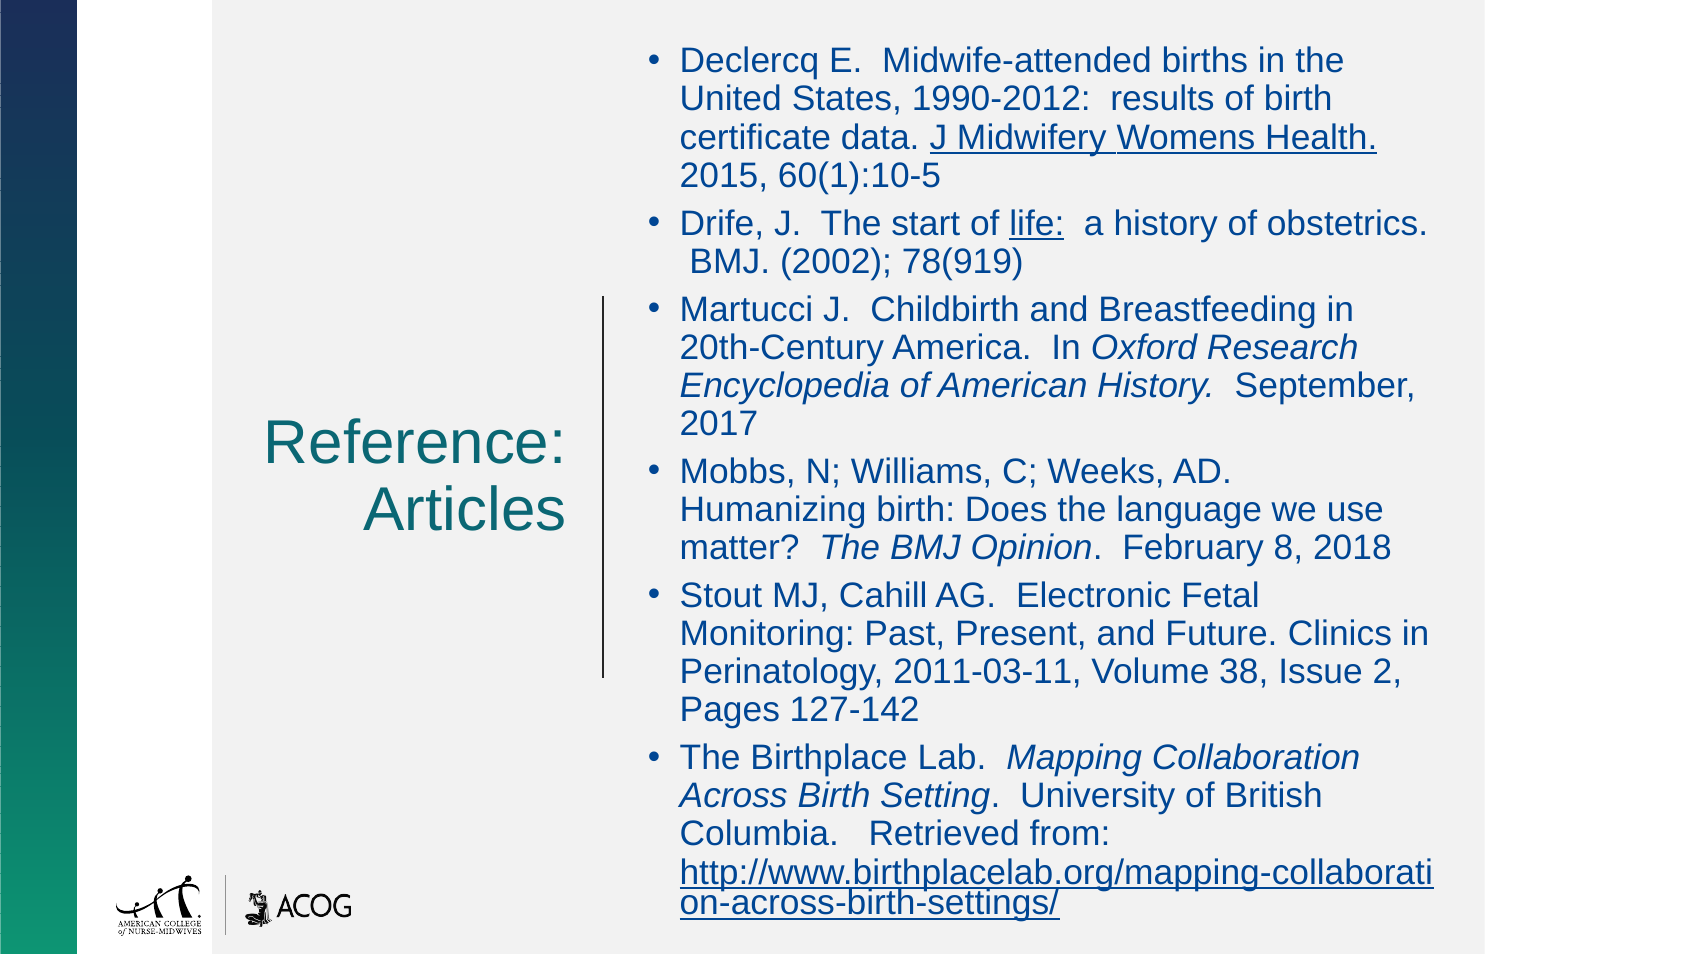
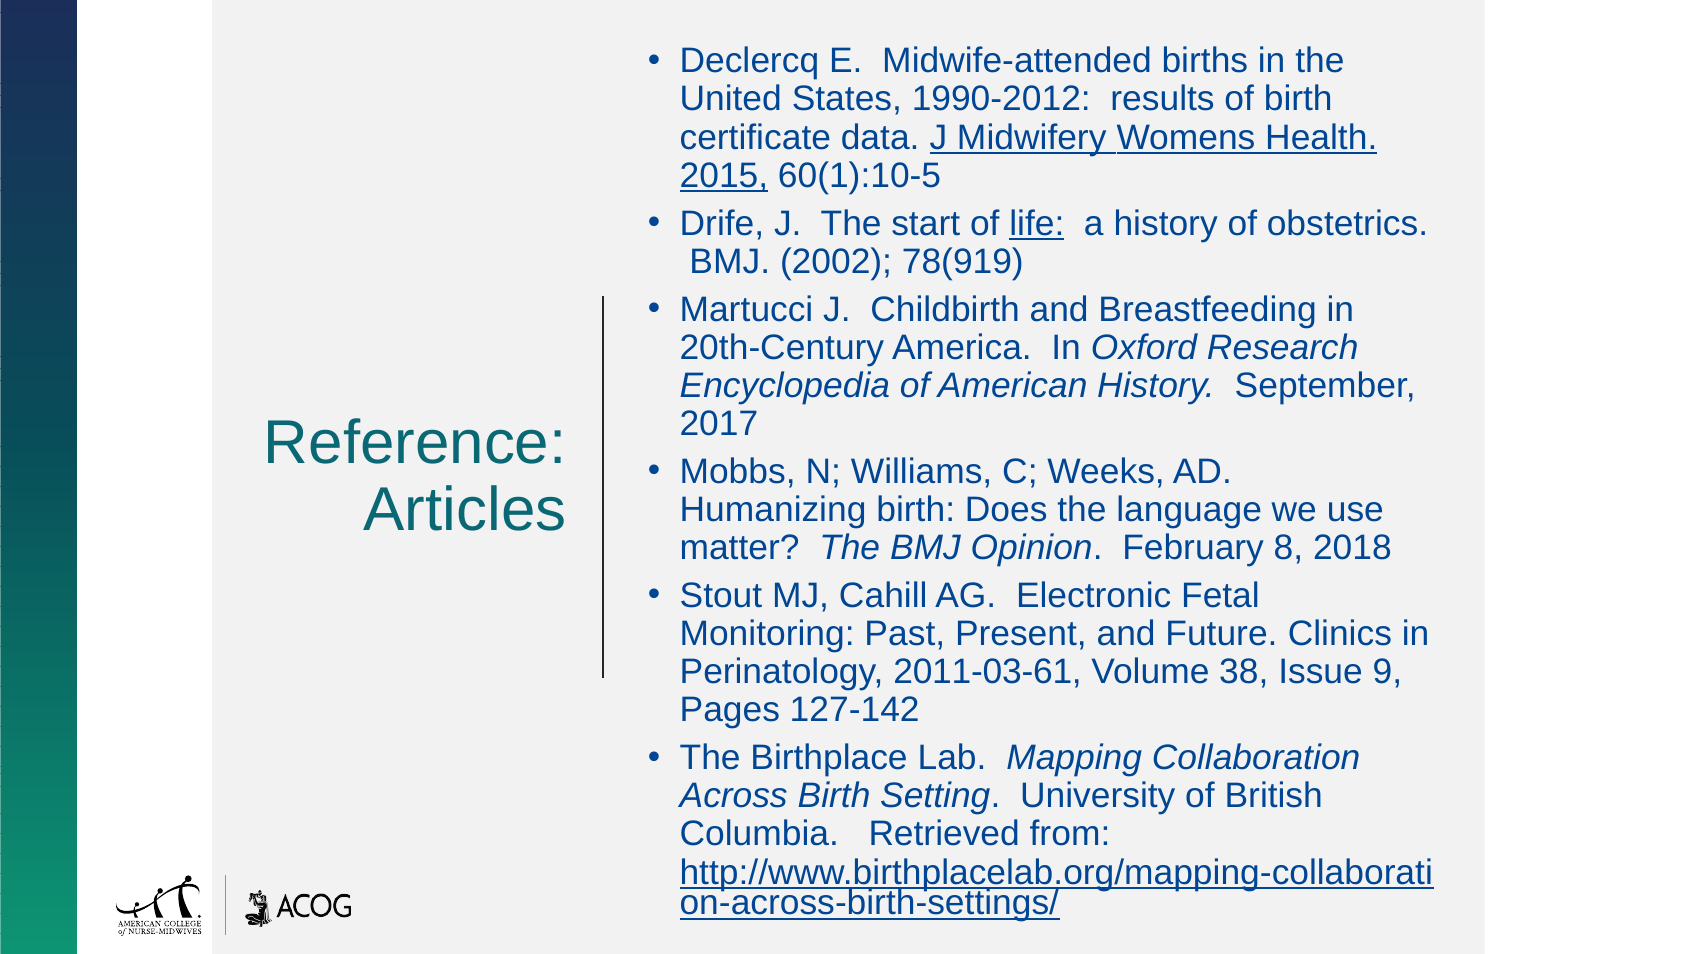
2015 underline: none -> present (724, 176)
2011-03-11: 2011-03-11 -> 2011-03-61 (988, 672)
2: 2 -> 9 (1387, 672)
